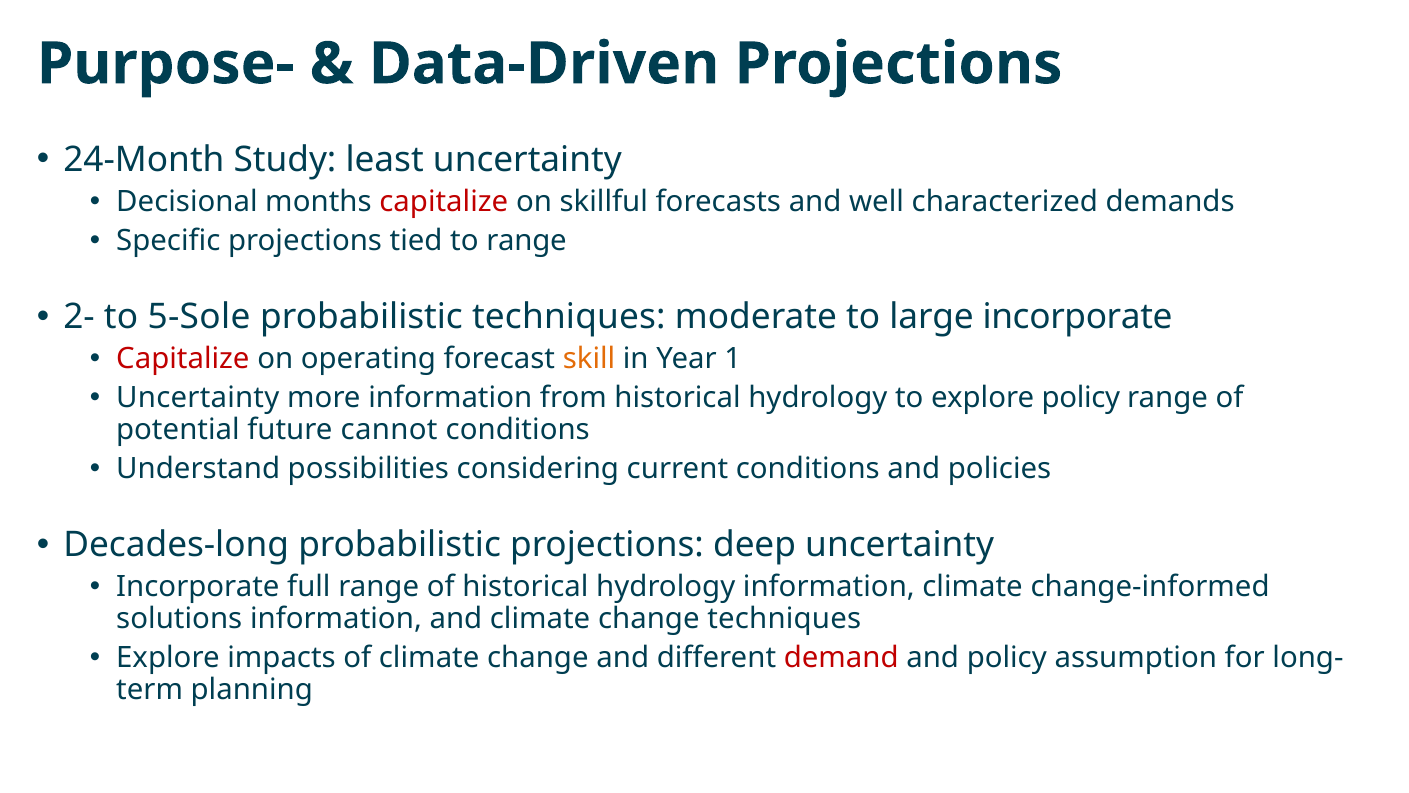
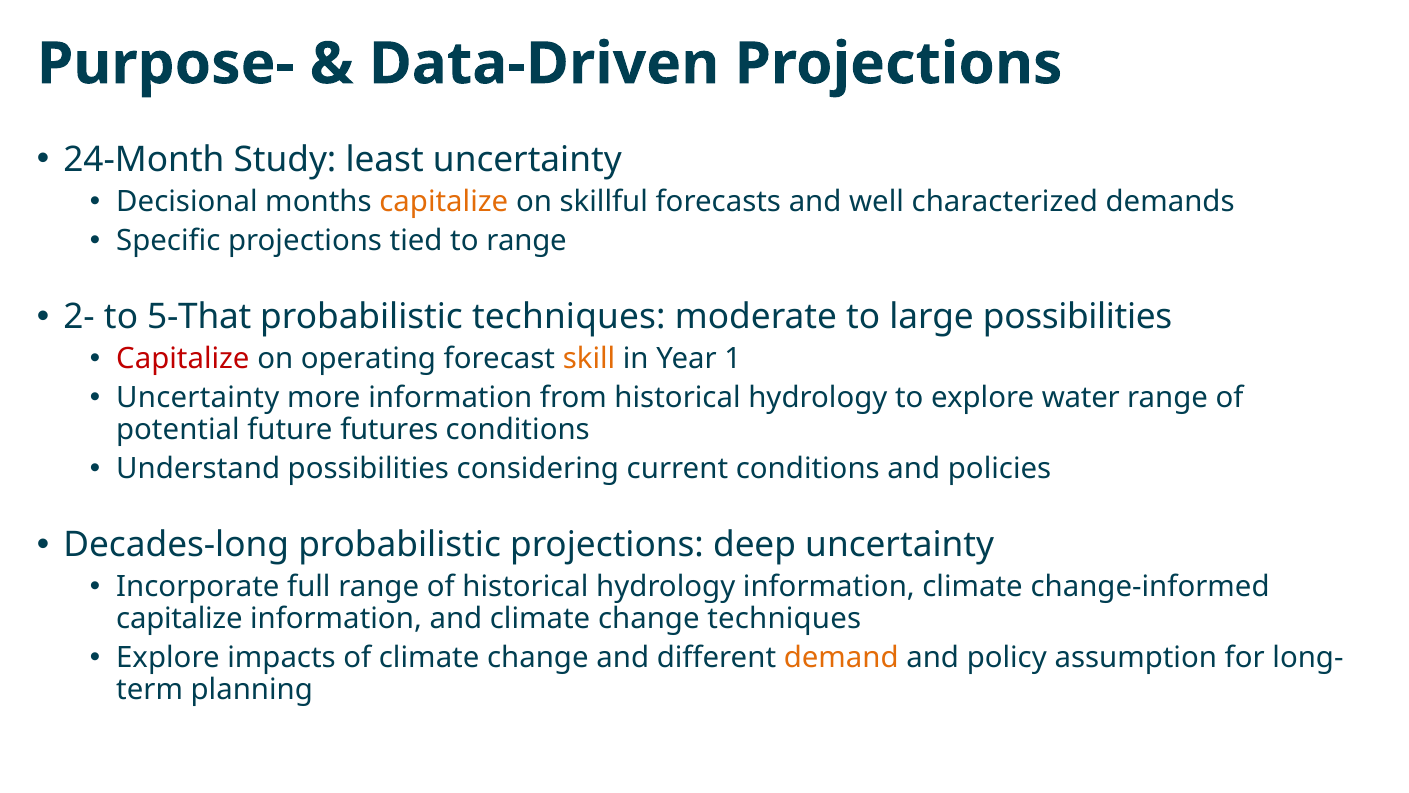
capitalize colour: red -> orange (444, 202)
5-Sole: 5-Sole -> 5-That (199, 317)
large incorporate: incorporate -> possibilities (1078, 317)
explore policy: policy -> water (1081, 398)
cannot: cannot -> futures (389, 430)
solutions: solutions -> capitalize (179, 618)
demand colour: red -> orange (841, 657)
